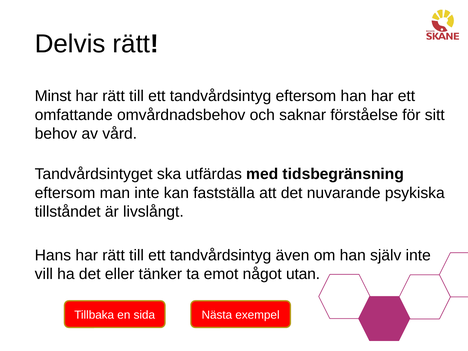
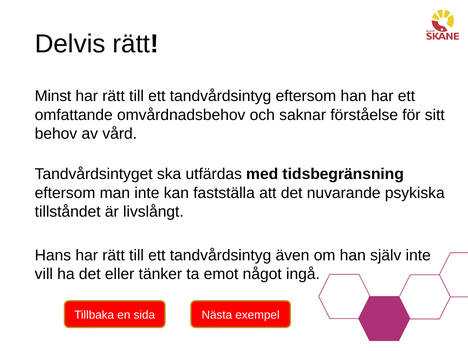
utan: utan -> ingå (303, 274)
